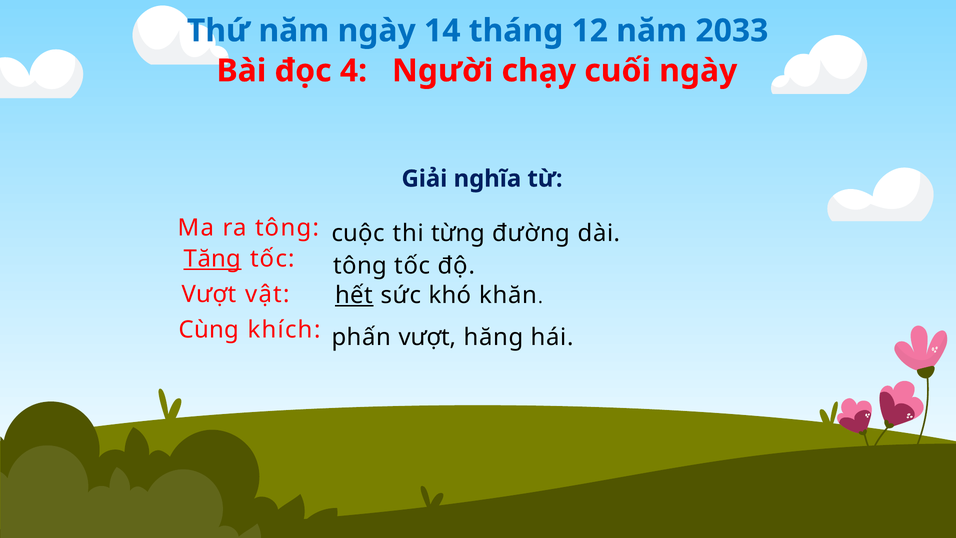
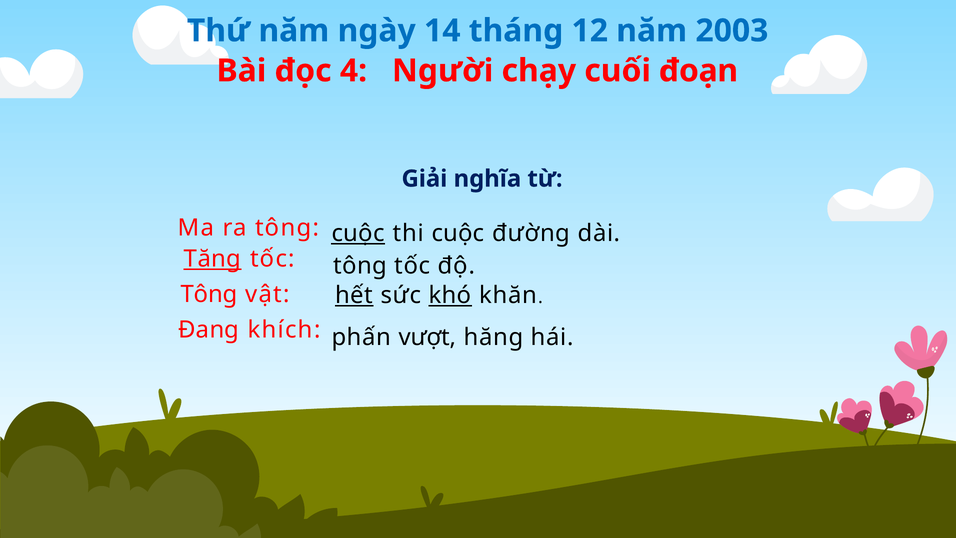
2033: 2033 -> 2003 (732, 31)
cuối ngày: ngày -> đoạn (698, 71)
cuộc underline: none -> present (358, 233)
thi từng: từng -> cuộc (458, 233)
Vượt: Vượt -> Tông (209, 294)
khó underline: none -> present (450, 295)
Cùng: Cùng -> Đang (209, 330)
